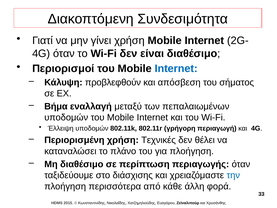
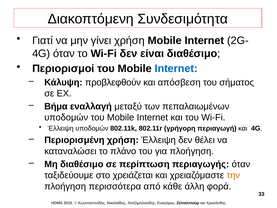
χρήση Τεχνικές: Τεχνικές -> Έλλειψη (159, 140)
διάσχισης: διάσχισης -> χρειάζεται (133, 175)
την colour: blue -> orange (233, 175)
